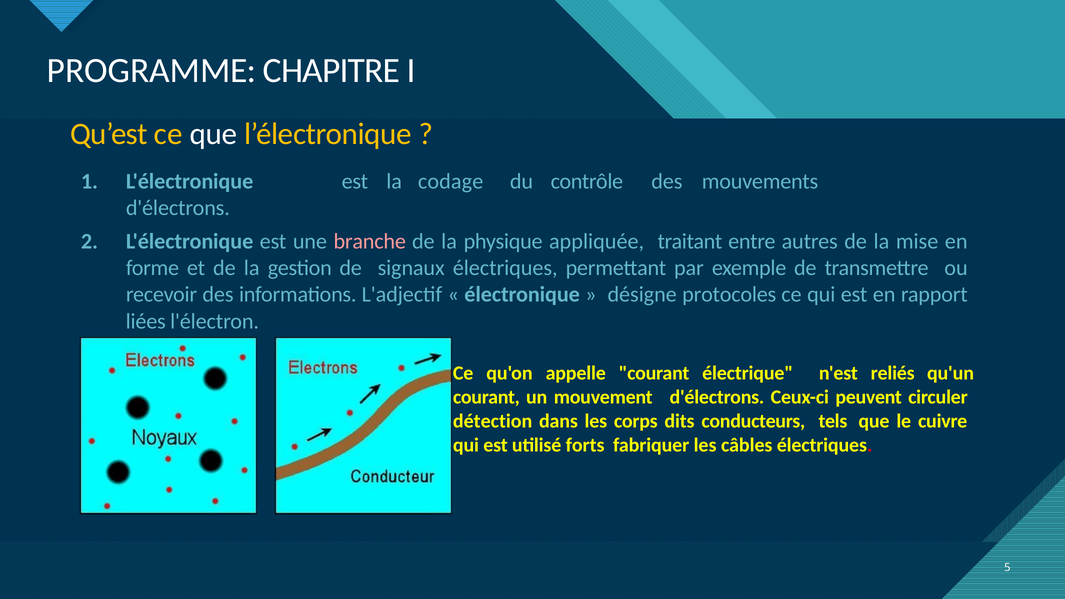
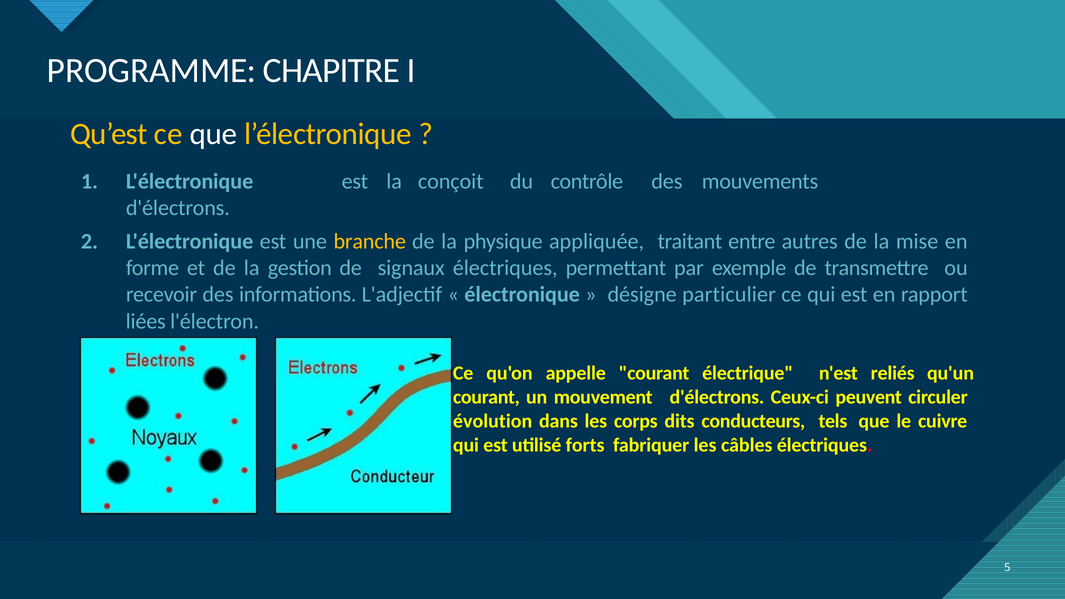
codage: codage -> conçoit (451, 181)
branche colour: pink -> yellow (370, 241)
protocoles: protocoles -> particulier (729, 295)
détection: détection -> évolution (493, 421)
